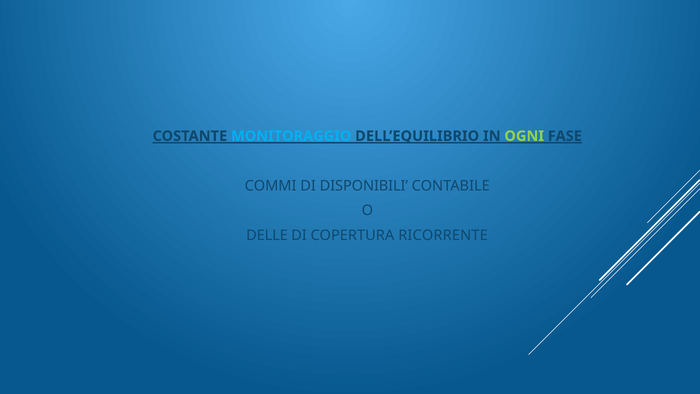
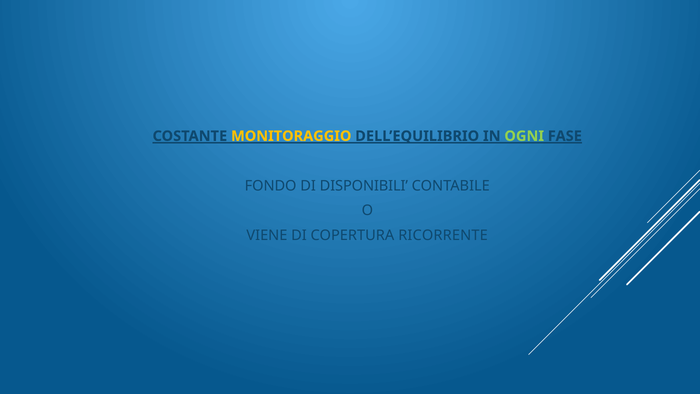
MONITORAGGIO colour: light blue -> yellow (291, 136)
COMMI: COMMI -> FONDO (271, 186)
DELLE: DELLE -> VIENE (267, 235)
